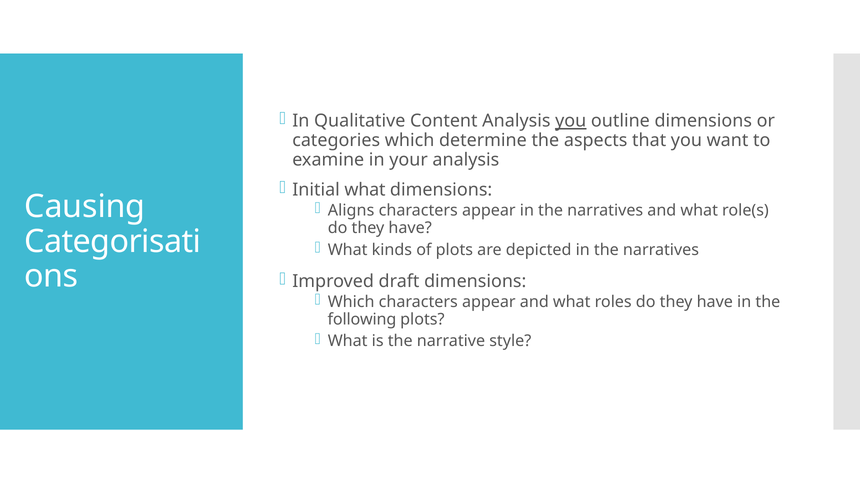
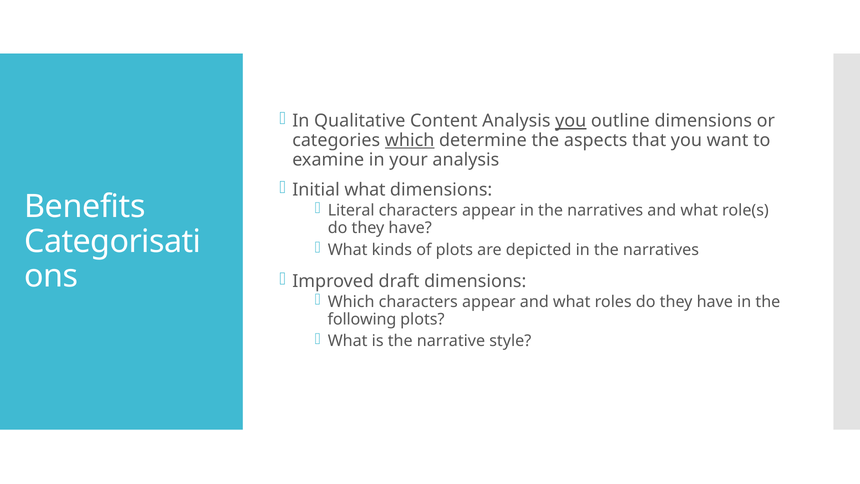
which underline: none -> present (410, 140)
Causing: Causing -> Benefits (85, 206)
Aligns: Aligns -> Literal (351, 210)
